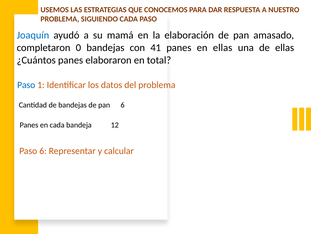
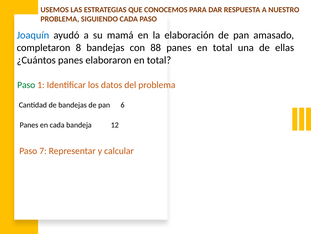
0: 0 -> 8 (78, 47)
41: 41 -> 88 (156, 47)
panes en ellas: ellas -> total (223, 47)
Paso colour: blue -> green (26, 85)
Paso 6: 6 -> 7 (43, 150)
